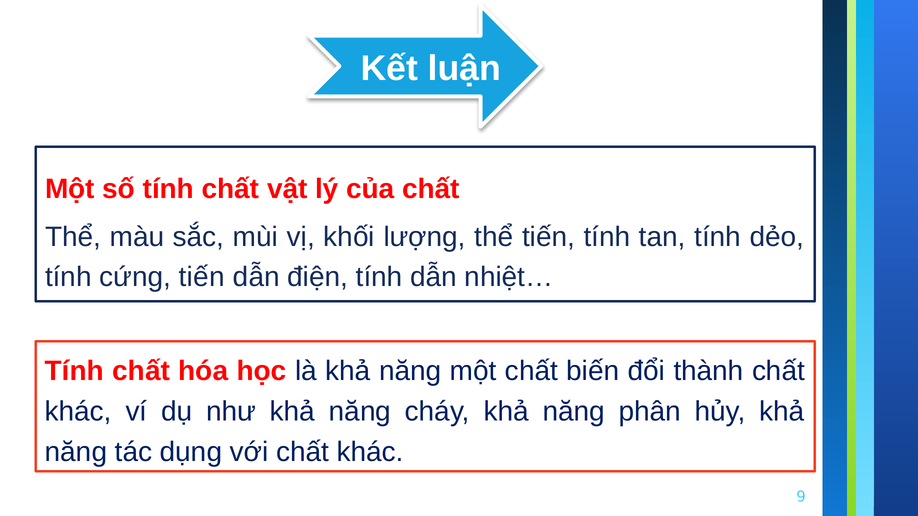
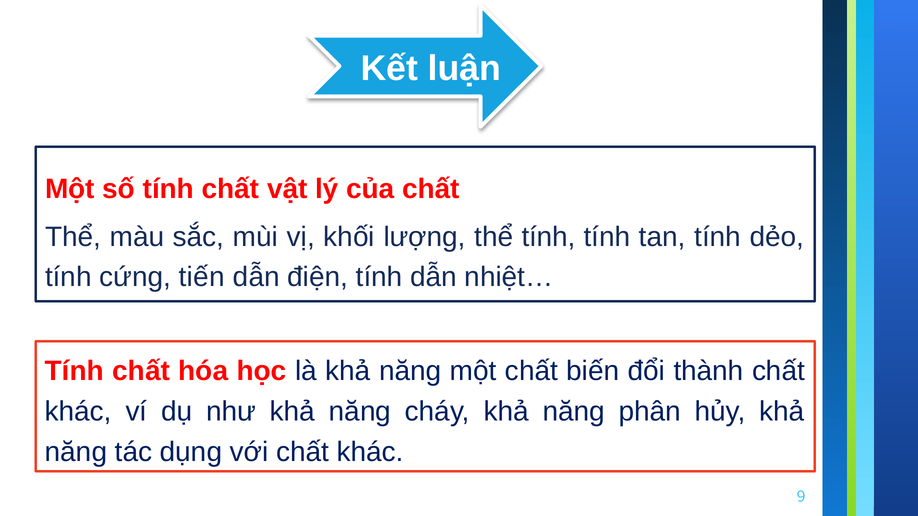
thể tiến: tiến -> tính (549, 237)
